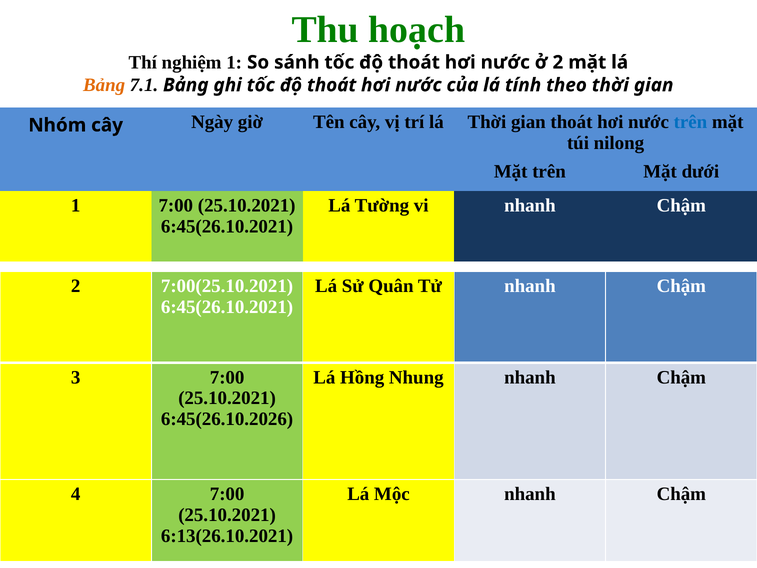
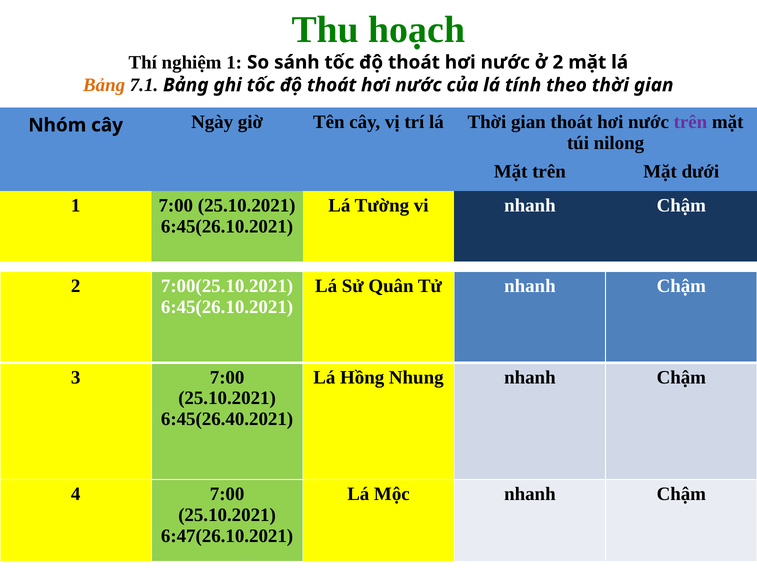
trên colour: blue -> purple (690, 122)
6:45(26.10.2026: 6:45(26.10.2026 -> 6:45(26.40.2021 (227, 419)
6:13(26.10.2021: 6:13(26.10.2021 -> 6:47(26.10.2021 (227, 536)
